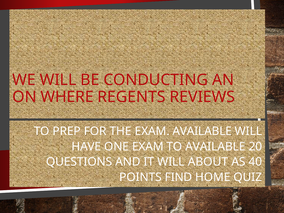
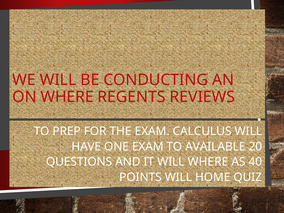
EXAM AVAILABLE: AVAILABLE -> CALCULUS (202, 131)
WILL ABOUT: ABOUT -> WHERE (208, 162)
POINTS FIND: FIND -> WILL (178, 177)
